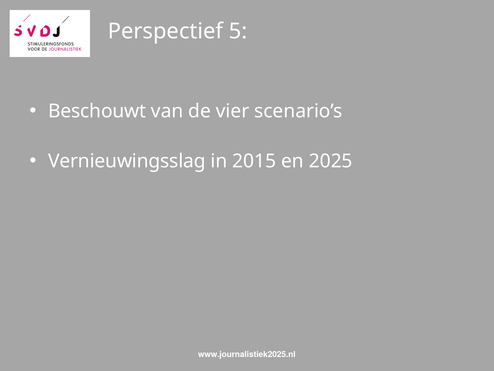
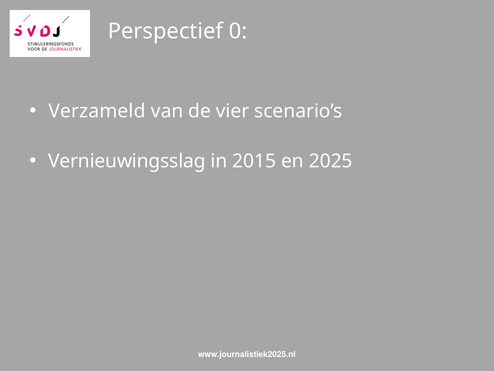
5: 5 -> 0 (238, 31)
Beschouwt: Beschouwt -> Verzameld (97, 111)
